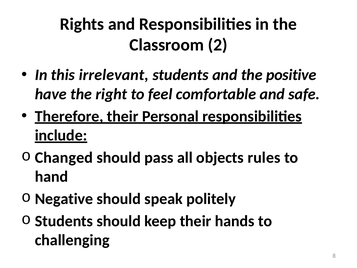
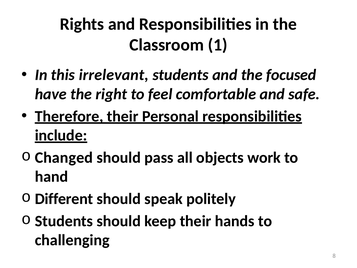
2: 2 -> 1 (218, 45)
positive: positive -> focused (291, 75)
rules: rules -> work (264, 157)
Negative: Negative -> Different (64, 199)
